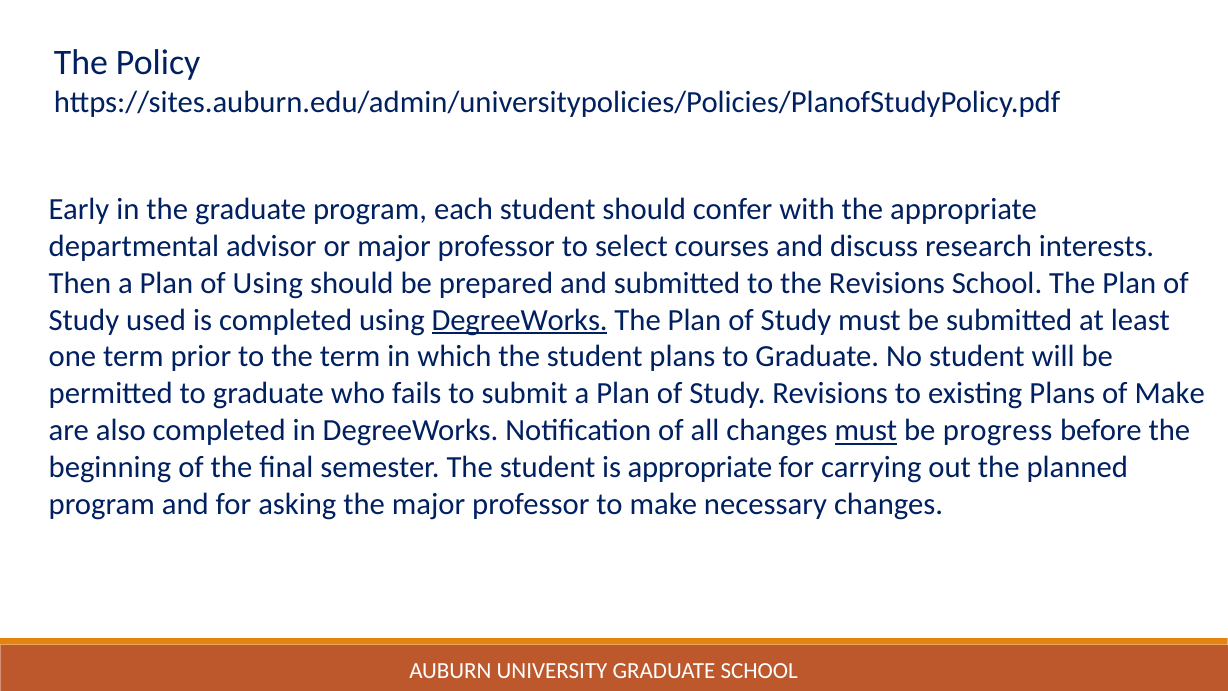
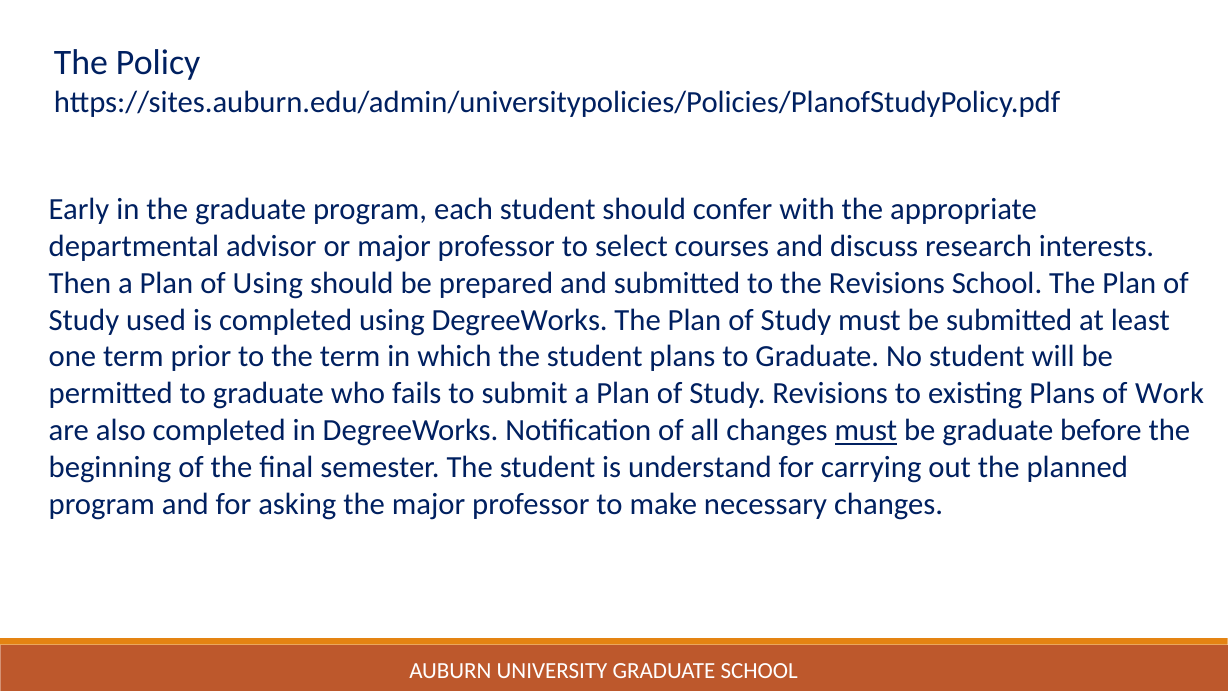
DegreeWorks underline: present -> none (520, 320)
of Make: Make -> Work (1170, 393)
be progress: progress -> graduate (998, 430)
is appropriate: appropriate -> understand (700, 467)
